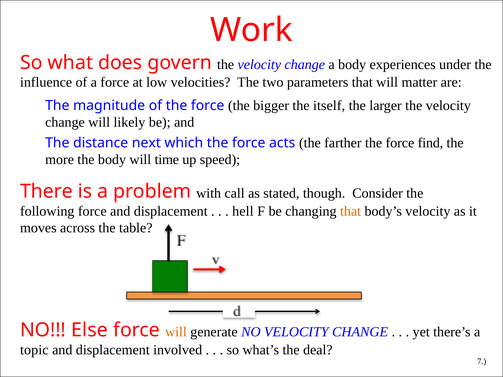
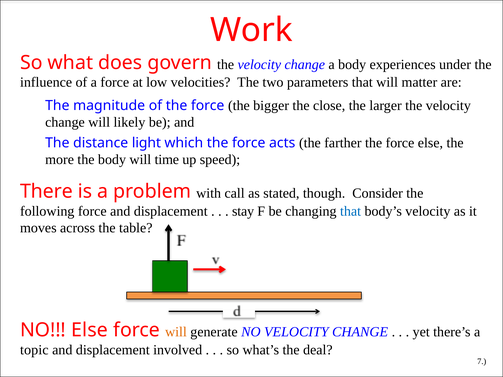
itself: itself -> close (329, 106)
next: next -> light (146, 143)
force find: find -> else (430, 143)
hell: hell -> stay (243, 211)
that colour: orange -> blue (351, 211)
